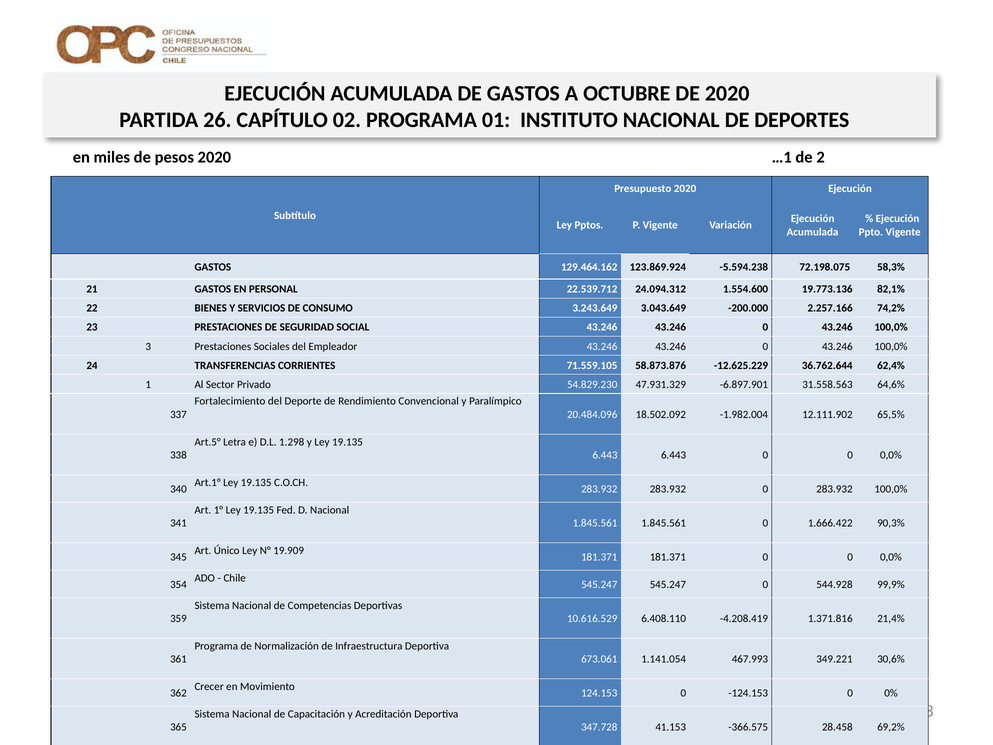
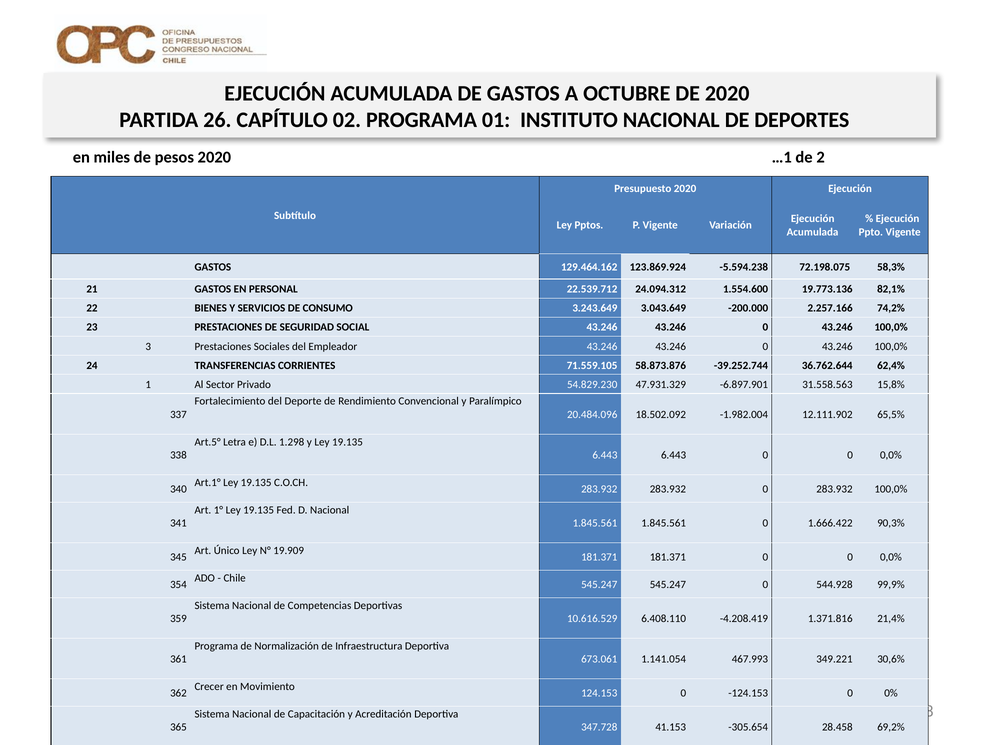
-12.625.229: -12.625.229 -> -39.252.744 (741, 365)
64,6%: 64,6% -> 15,8% (891, 384)
-366.575: -366.575 -> -305.654 (748, 727)
